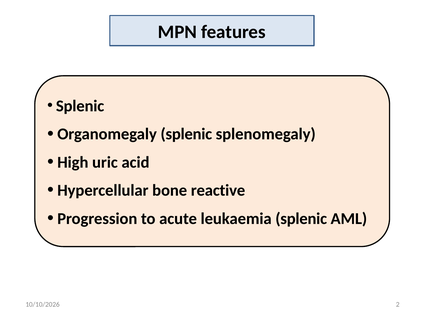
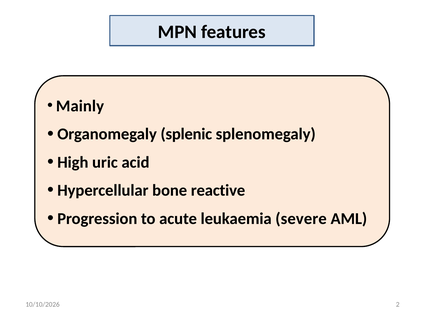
Splenic: Splenic -> Mainly (80, 106)
leukaemia splenic: splenic -> severe (301, 218)
